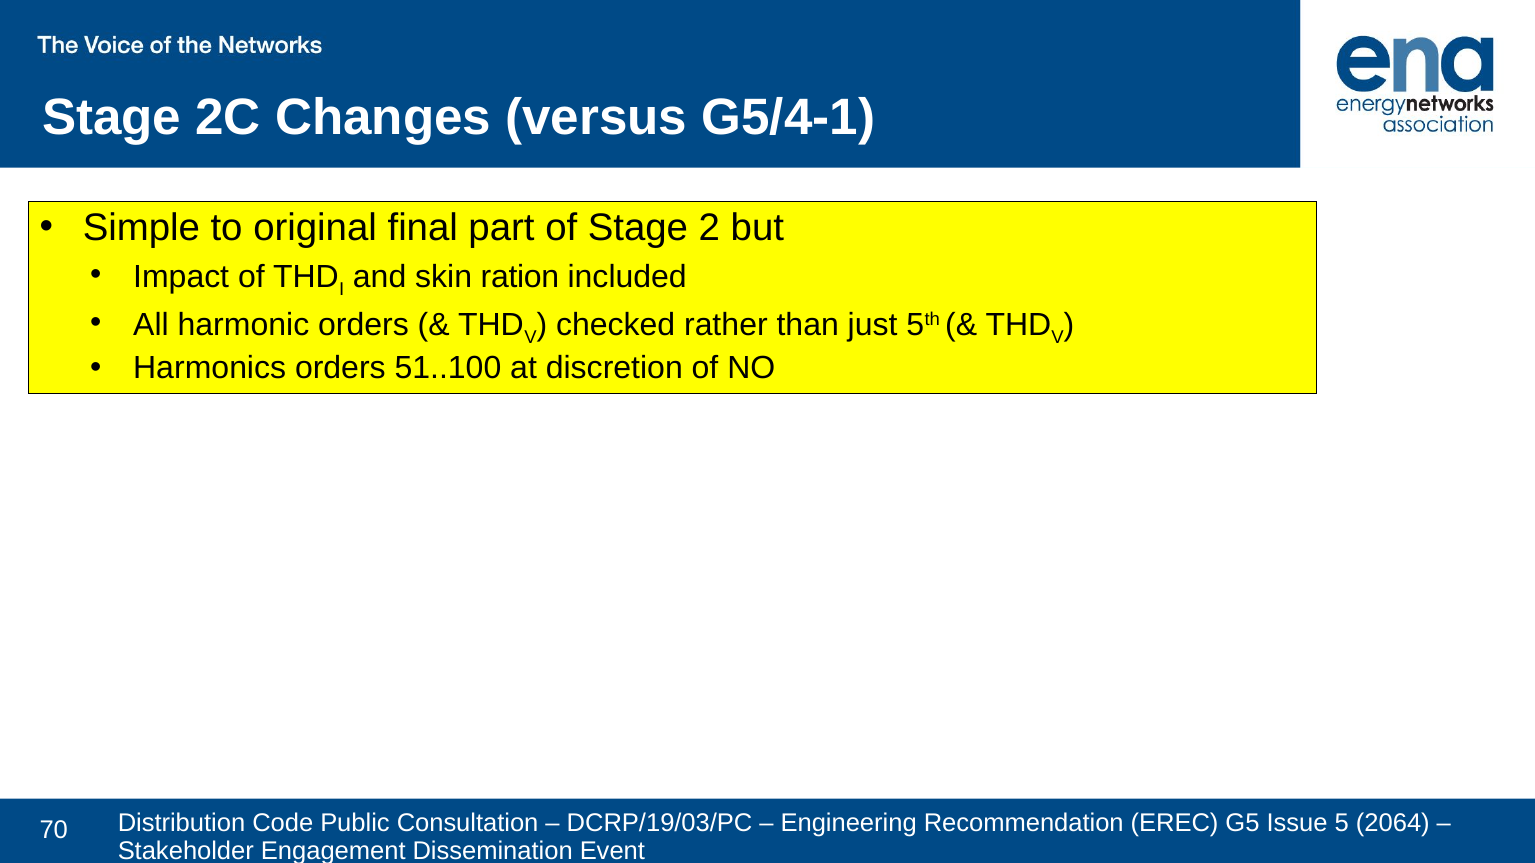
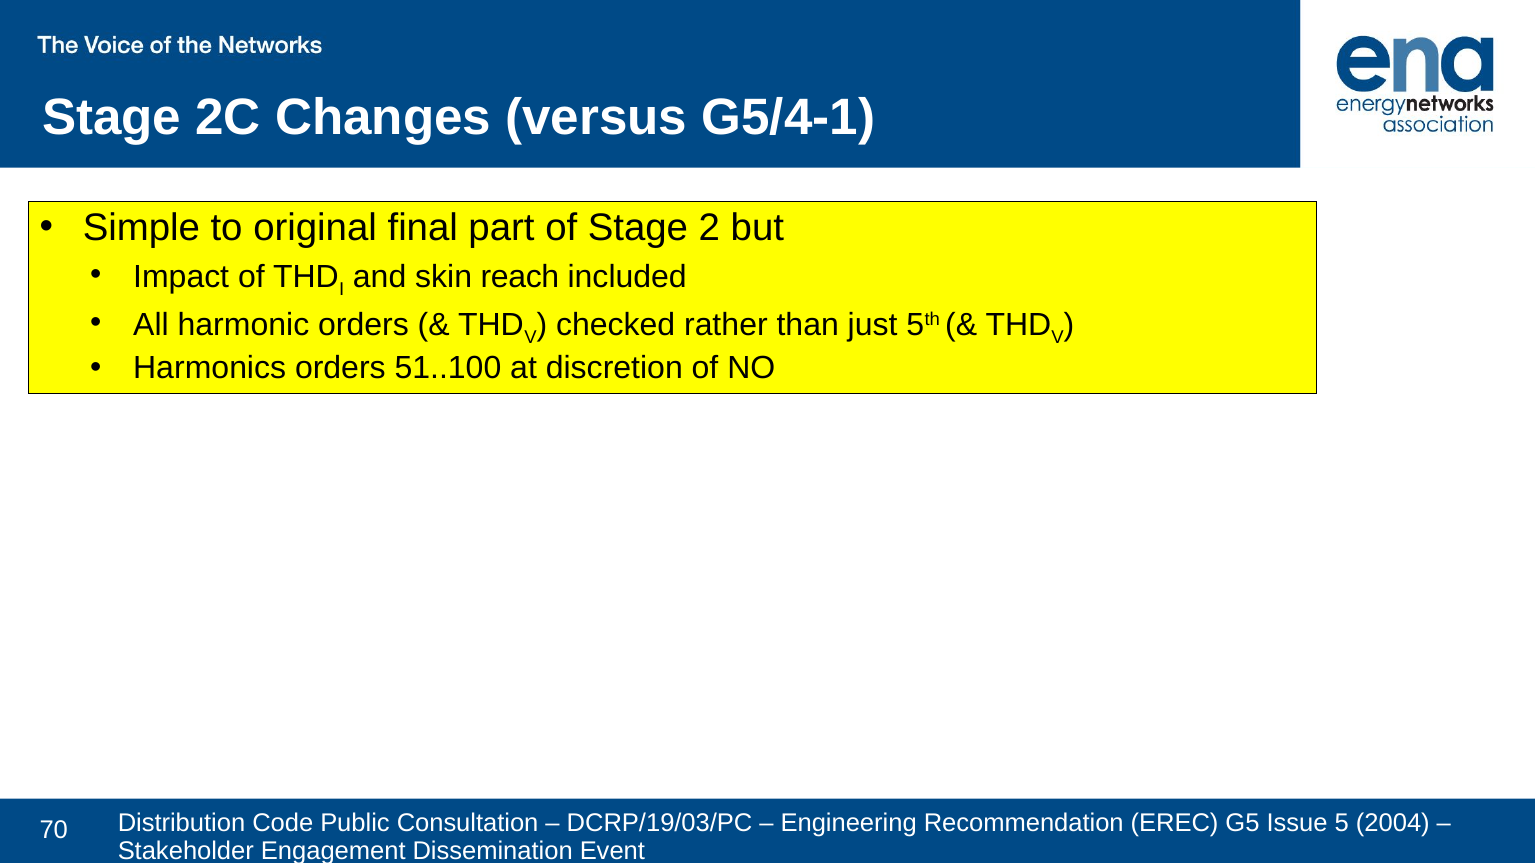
ration: ration -> reach (520, 277)
2064: 2064 -> 2004 (1393, 824)
